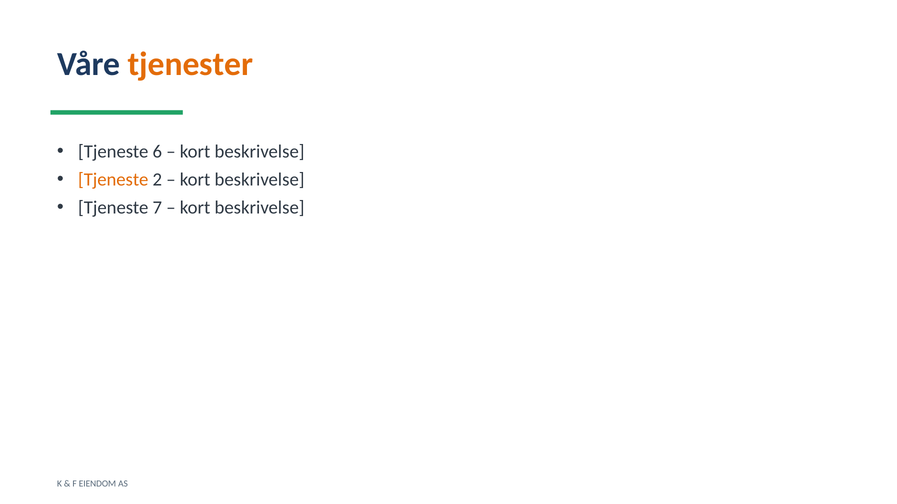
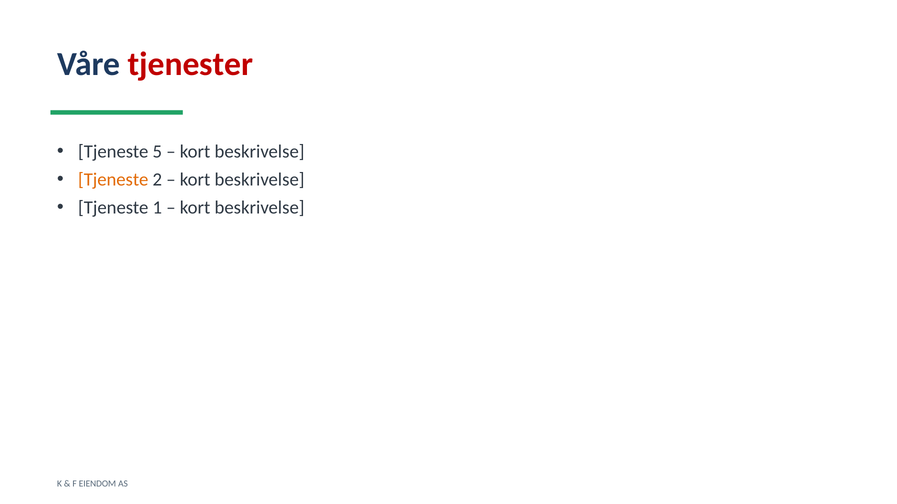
tjenester colour: orange -> red (190, 64)
6: 6 -> 5 (157, 152)
7: 7 -> 1 (157, 208)
